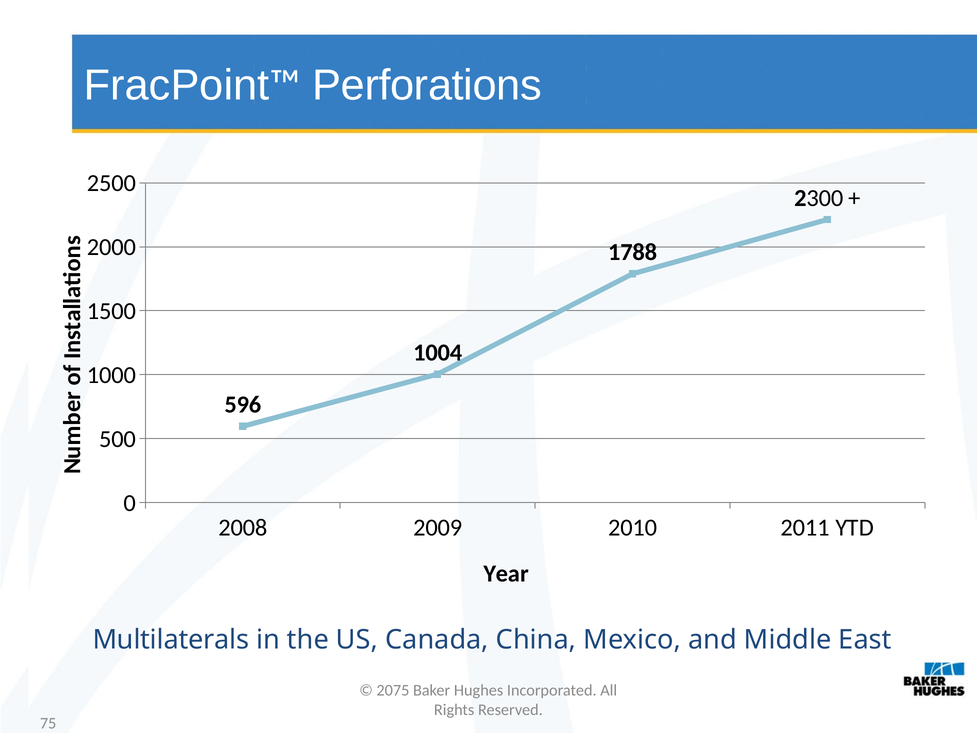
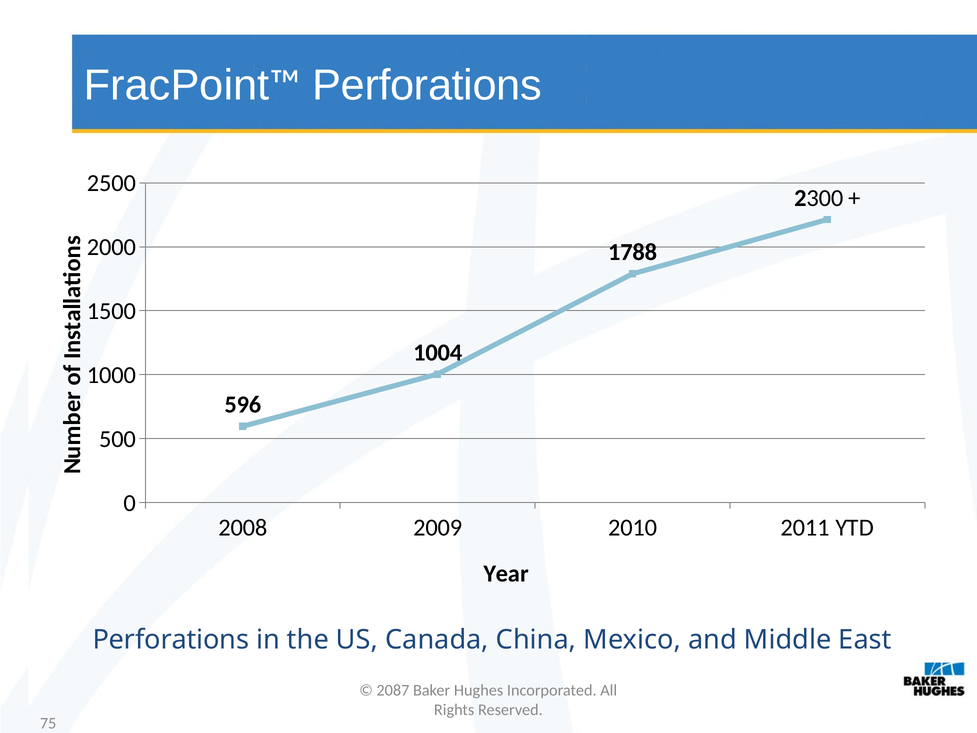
Multilaterals: Multilaterals -> Perforations (171, 640)
2075: 2075 -> 2087 (393, 690)
